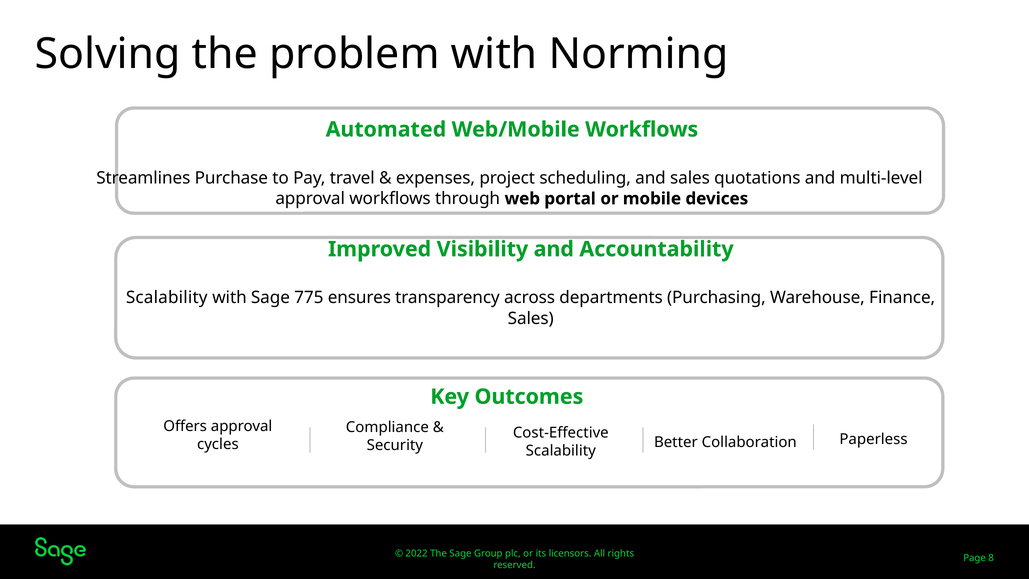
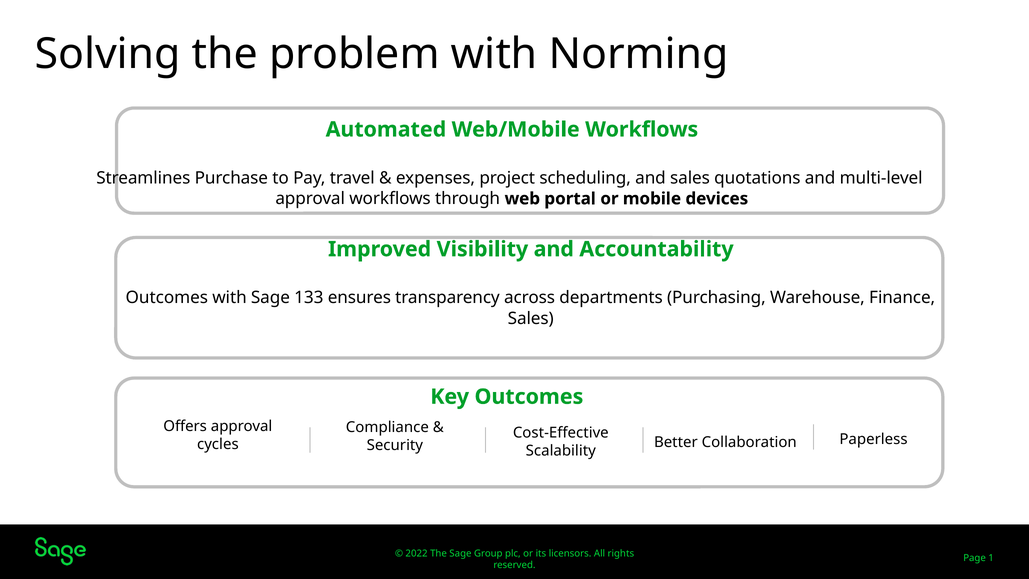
Scalability: Scalability -> Outcomes (167, 298)
775: 775 -> 133 (309, 298)
8: 8 -> 1 (991, 558)
